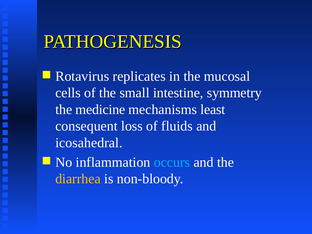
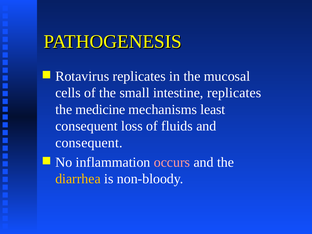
intestine symmetry: symmetry -> replicates (234, 93)
icosahedral: icosahedral -> consequent (89, 143)
occurs colour: light blue -> pink (172, 162)
